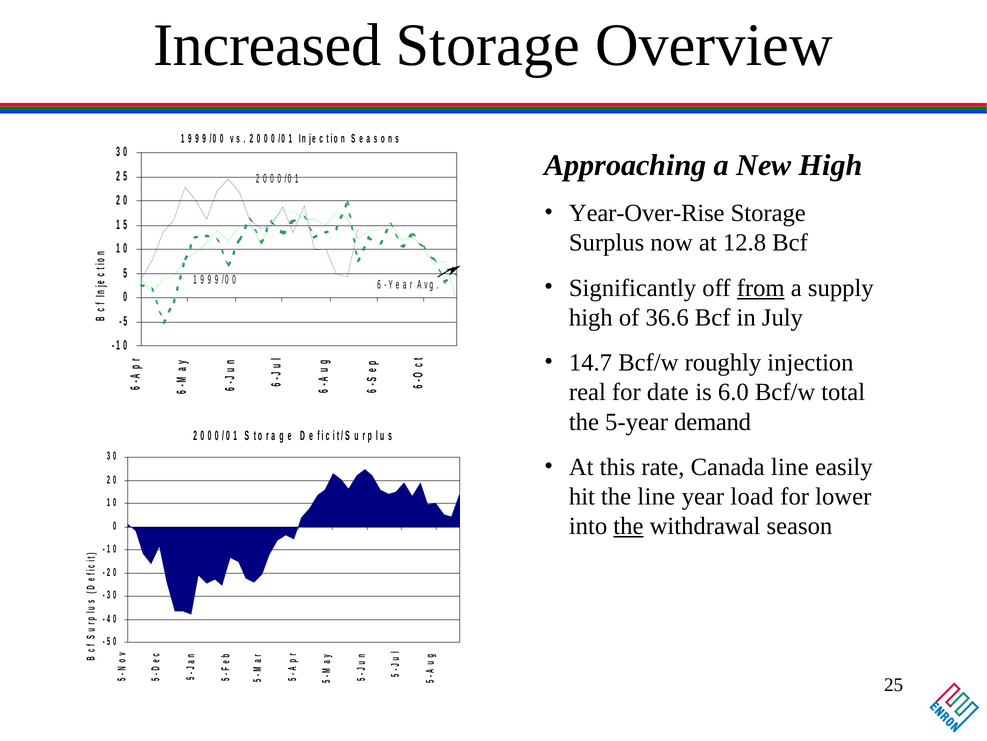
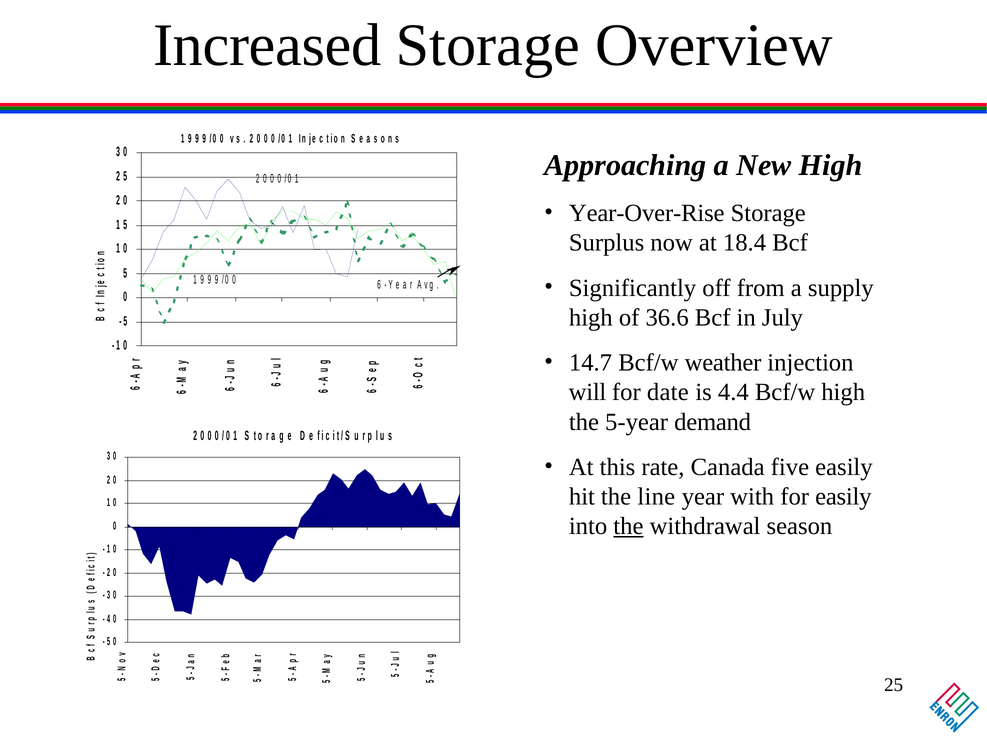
12.8: 12.8 -> 18.4 (745, 243)
from underline: present -> none (761, 288)
roughly: roughly -> weather (723, 362)
real: real -> will (588, 392)
6.0: 6.0 -> 4.4 (733, 392)
Bcf/w total: total -> high (843, 392)
Canada line: line -> five (790, 467)
load: load -> with (752, 496)
for lower: lower -> easily (843, 496)
